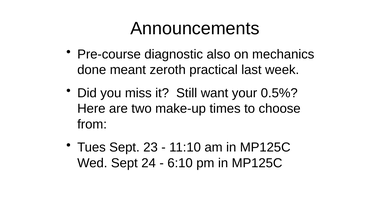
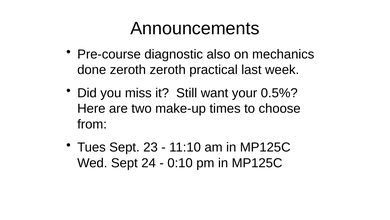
done meant: meant -> zeroth (128, 70)
6:10: 6:10 -> 0:10 (180, 163)
